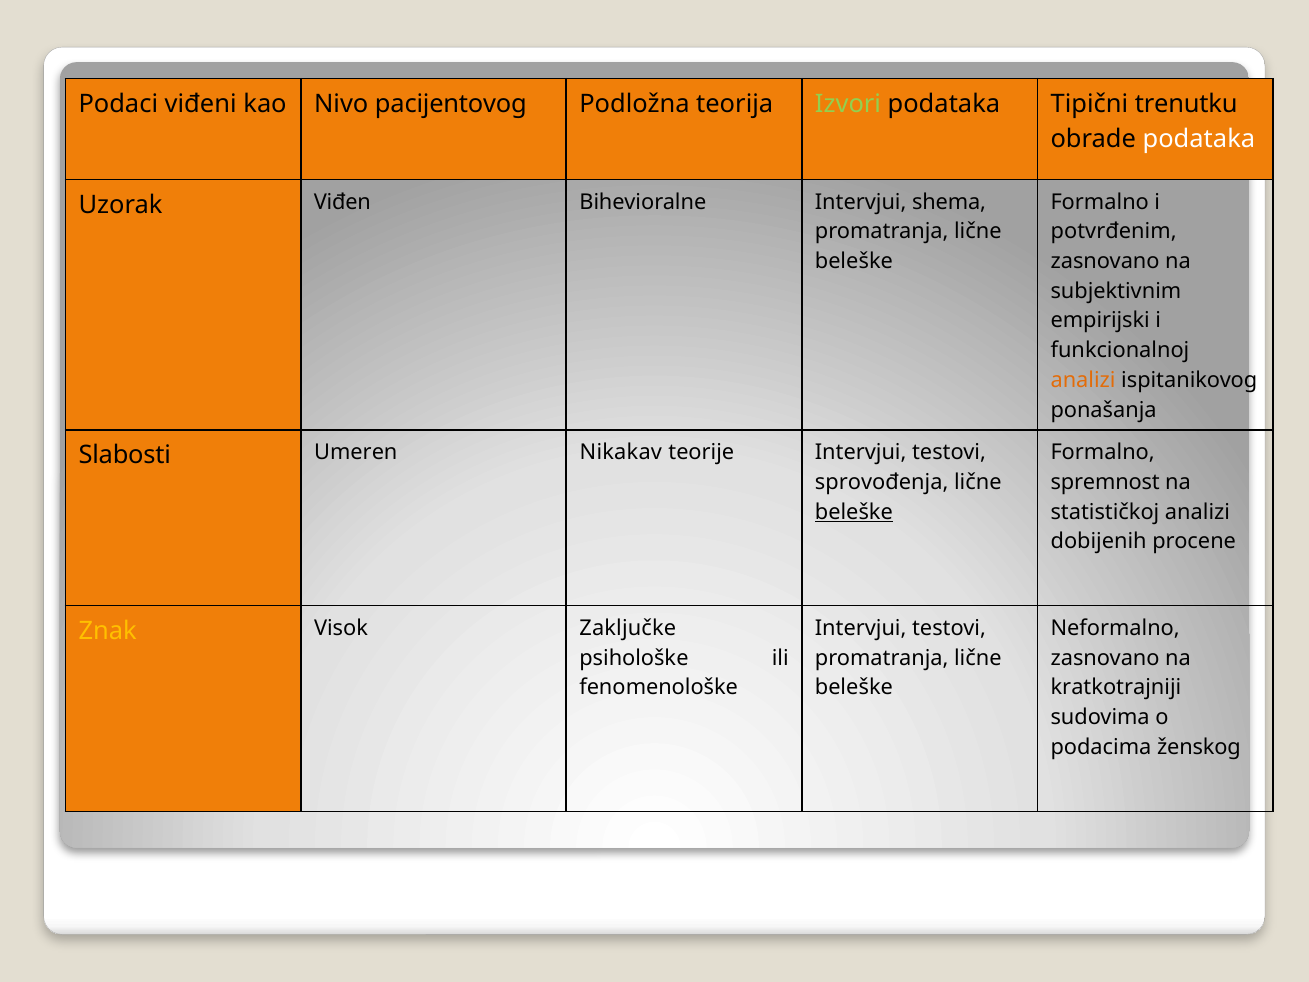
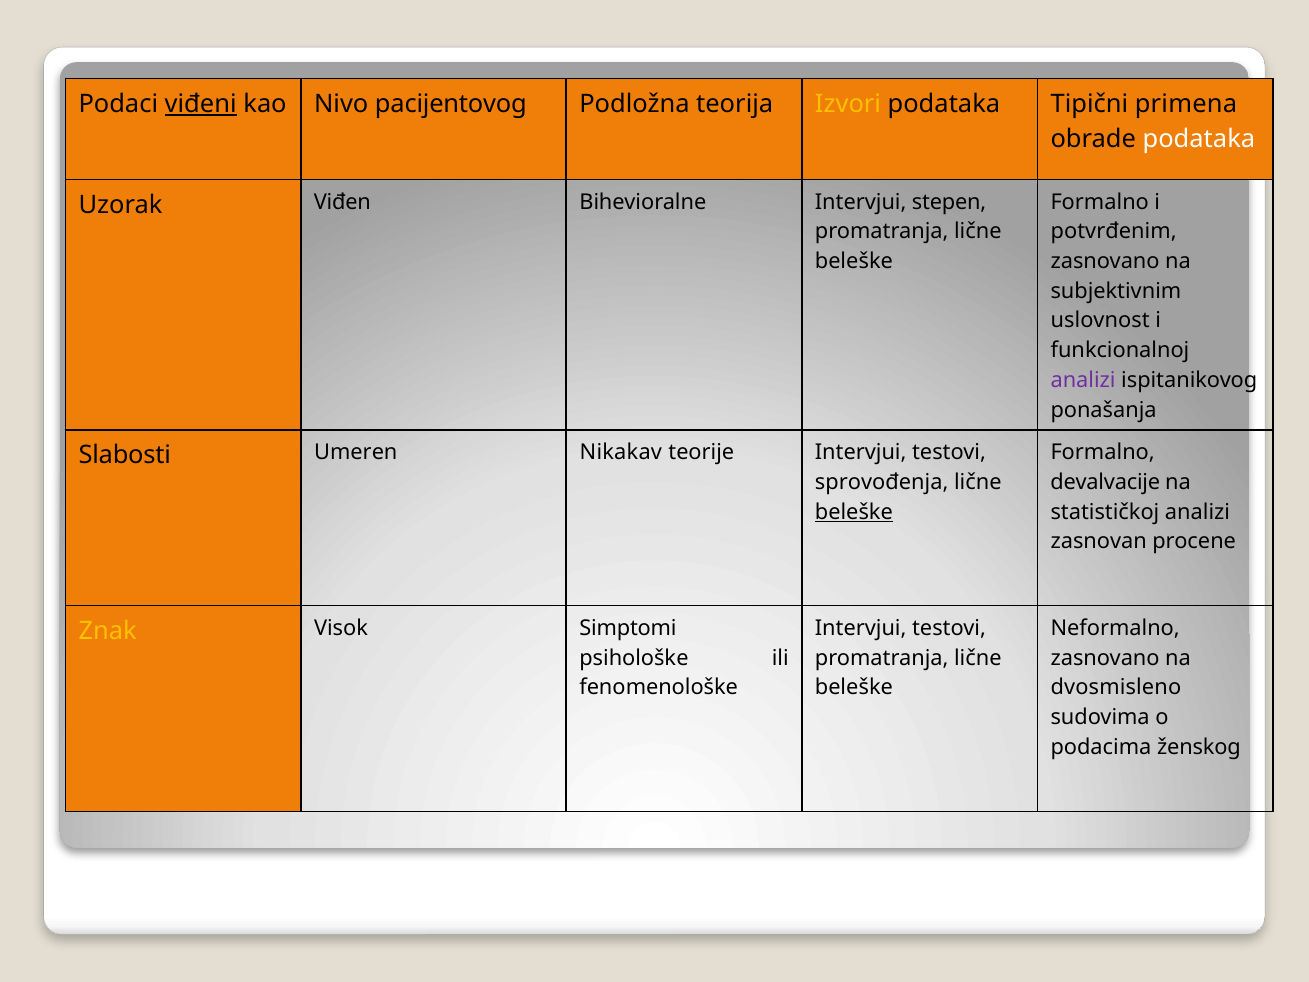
viđeni underline: none -> present (201, 104)
Izvori colour: light green -> yellow (848, 104)
trenutku: trenutku -> primena (1186, 104)
shema: shema -> stepen (949, 202)
empirijski: empirijski -> uslovnost (1100, 321)
analizi colour: orange -> purple (1083, 380)
spremnost: spremnost -> devalvacije (1105, 482)
dobijenih: dobijenih -> zasnovan (1099, 542)
Zaključke: Zaključke -> Simptomi (628, 628)
kratkotrajniji: kratkotrajniji -> dvosmisleno (1116, 687)
